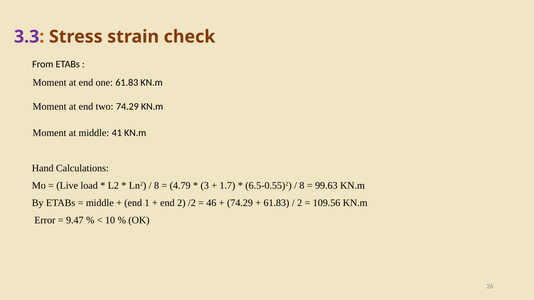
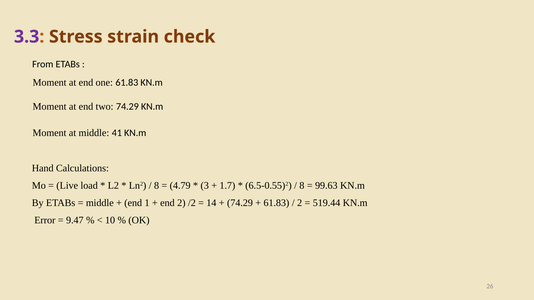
46: 46 -> 14 (211, 203)
109.56: 109.56 -> 519.44 (327, 203)
